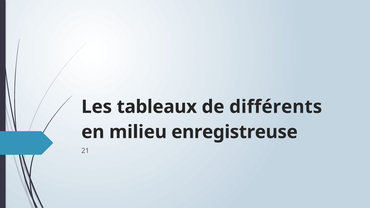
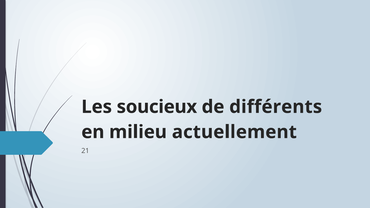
tableaux: tableaux -> soucieux (157, 107)
enregistreuse: enregistreuse -> actuellement (234, 132)
